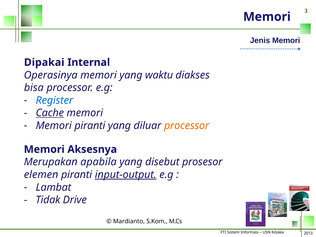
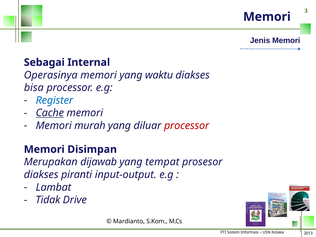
Dipakai: Dipakai -> Sebagai (44, 62)
Memori piranti: piranti -> murah (90, 126)
processor colour: orange -> red (187, 126)
Aksesnya: Aksesnya -> Disimpan (92, 149)
apabila: apabila -> dijawab (99, 162)
disebut: disebut -> tempat (162, 162)
elemen: elemen -> diakses (41, 175)
input-output underline: present -> none (126, 175)
